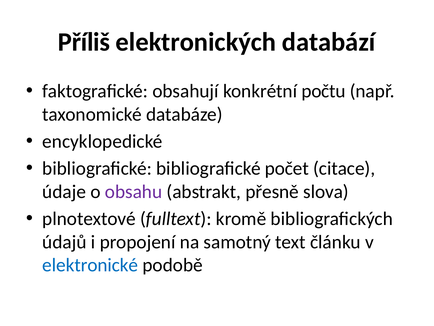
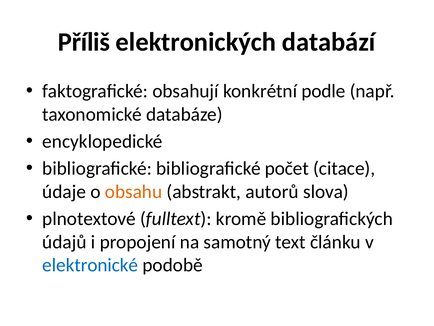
počtu: počtu -> podle (324, 91)
obsahu colour: purple -> orange (134, 191)
přesně: přesně -> autorů (272, 191)
